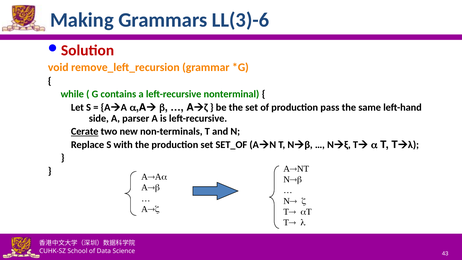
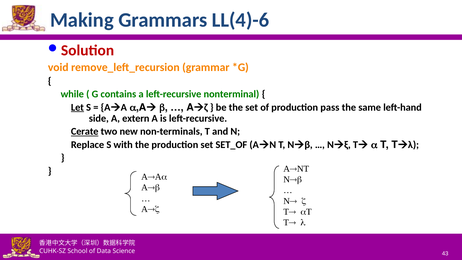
LL(3)-6: LL(3)-6 -> LL(4)-6 (240, 20)
Let underline: none -> present (77, 107)
parser: parser -> extern (136, 118)
